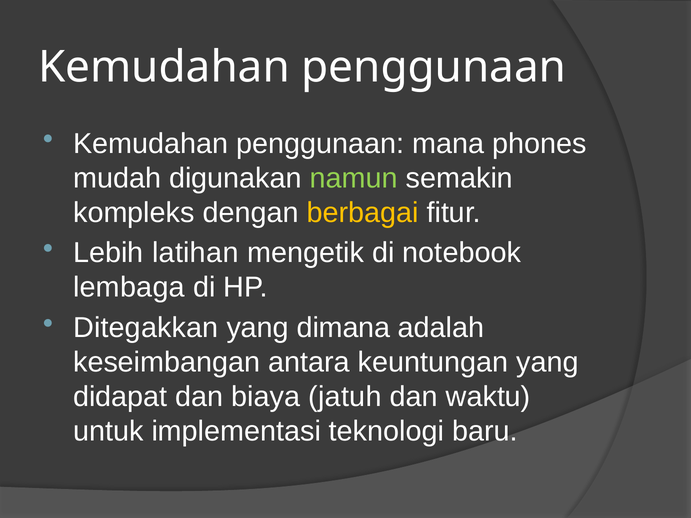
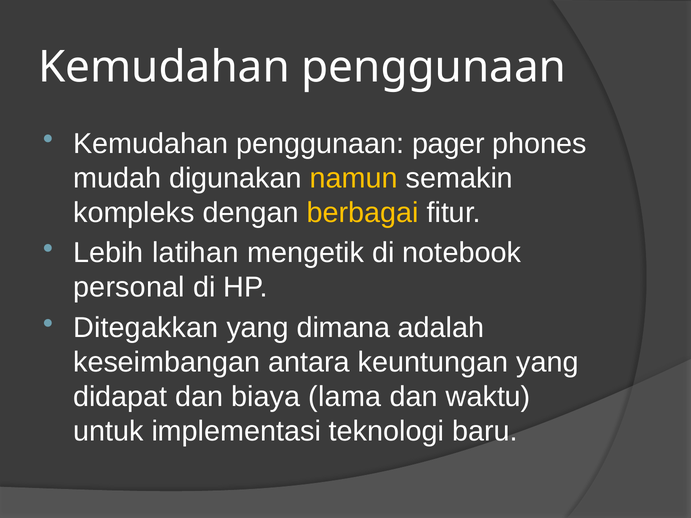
mana: mana -> pager (448, 144)
namun colour: light green -> yellow (354, 178)
lembaga: lembaga -> personal (129, 288)
jatuh: jatuh -> lama (345, 397)
